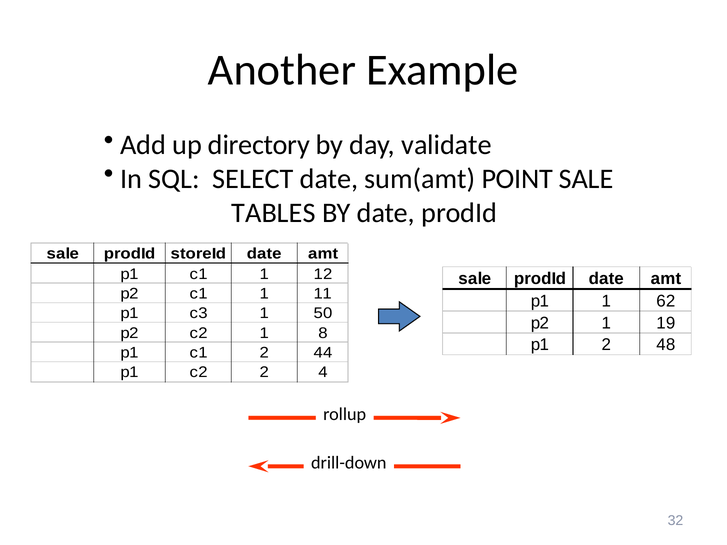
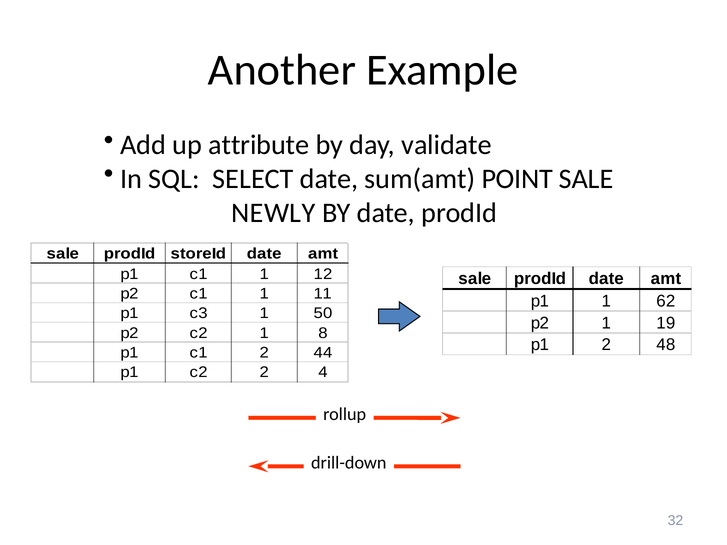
directory: directory -> attribute (259, 145)
TABLES: TABLES -> NEWLY (273, 213)
